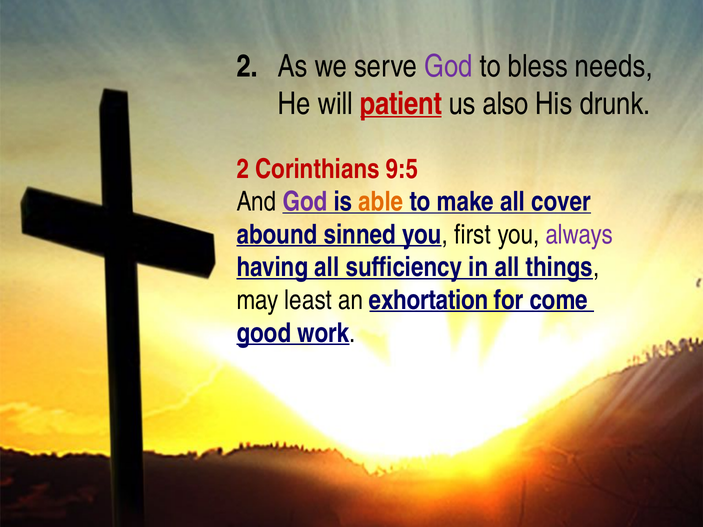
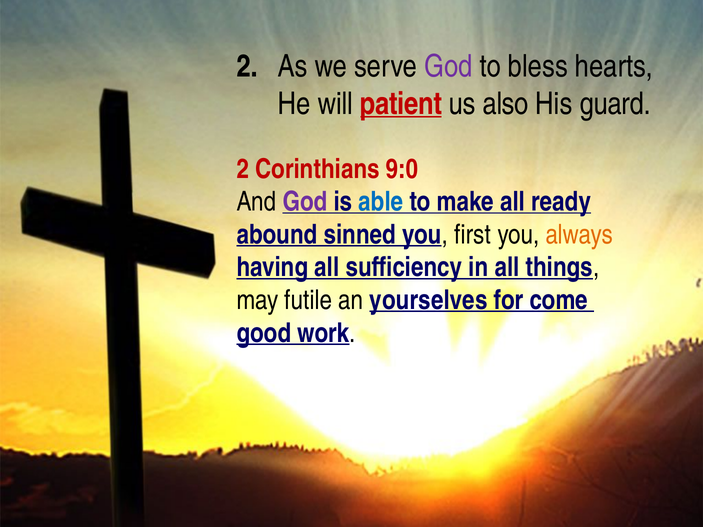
needs: needs -> hearts (614, 67)
drunk: drunk -> guard (615, 104)
9:5: 9:5 -> 9:0 (402, 169)
able colour: orange -> blue (381, 202)
cover: cover -> ready (561, 202)
always colour: purple -> orange (579, 235)
least: least -> futile (308, 300)
exhortation: exhortation -> yourselves (428, 300)
